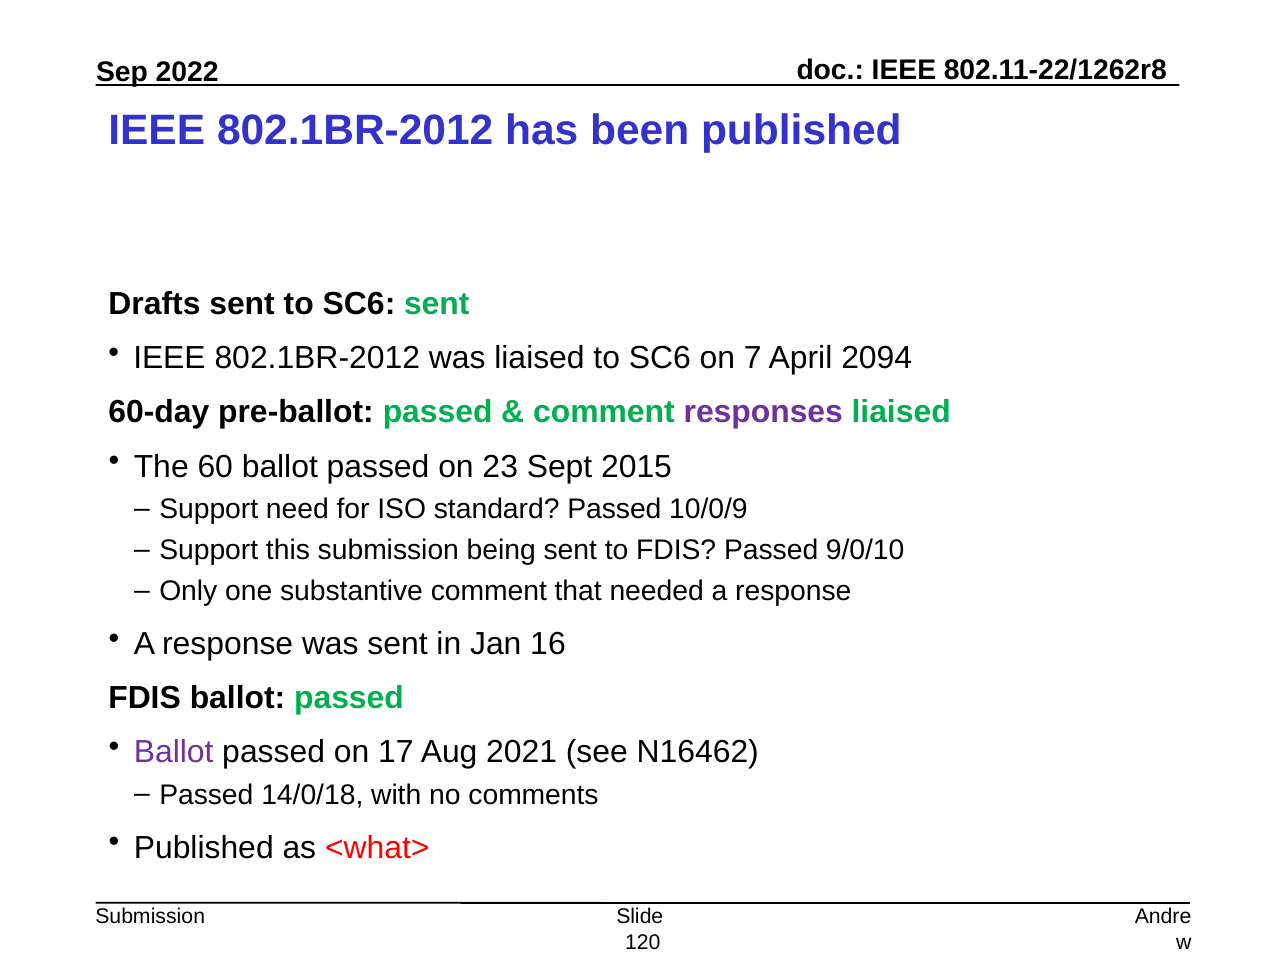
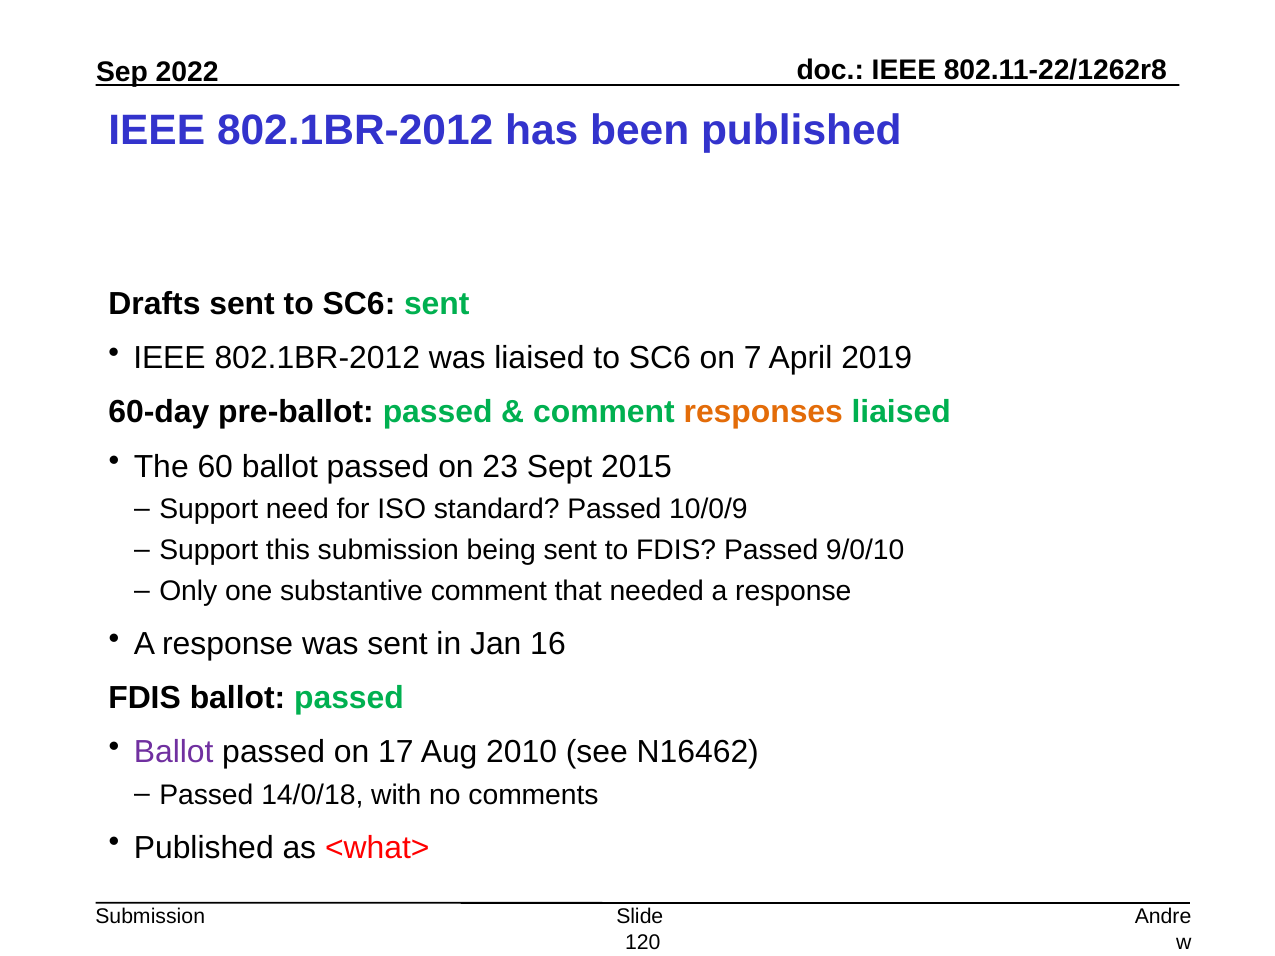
2094: 2094 -> 2019 (877, 358)
responses colour: purple -> orange (763, 412)
2021: 2021 -> 2010 (522, 752)
